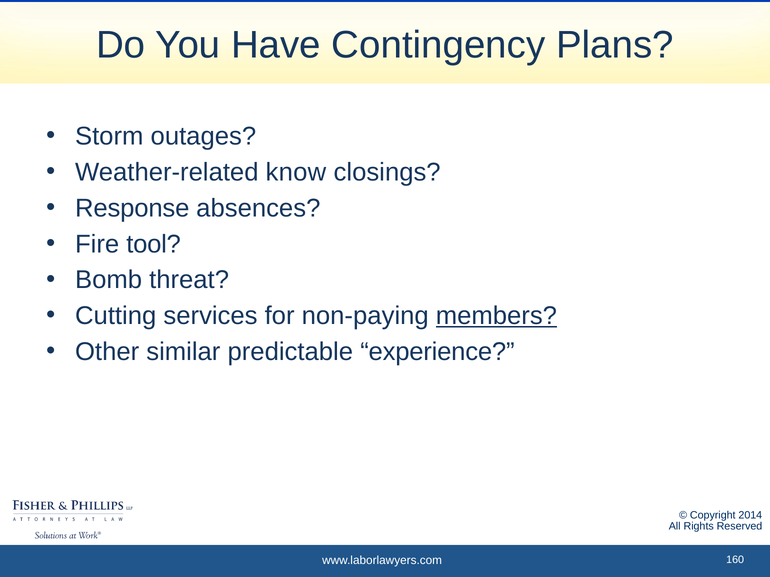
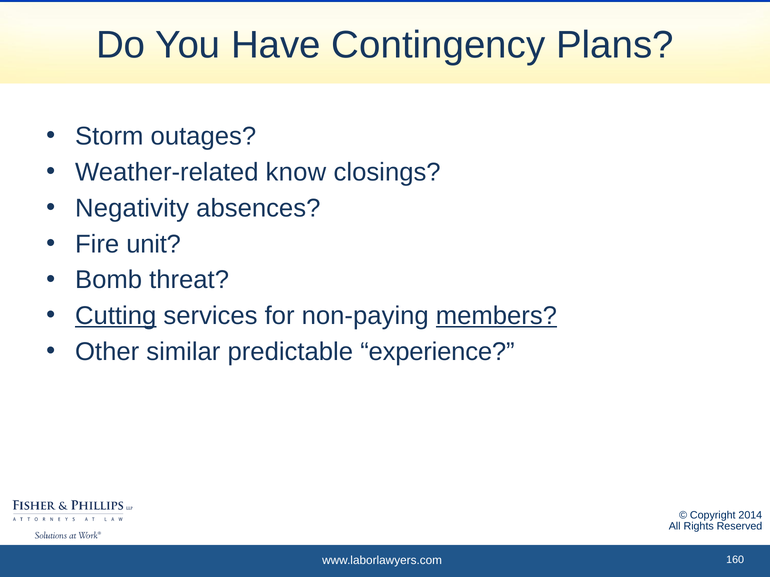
Response: Response -> Negativity (132, 208)
tool: tool -> unit (154, 244)
Cutting underline: none -> present (116, 316)
